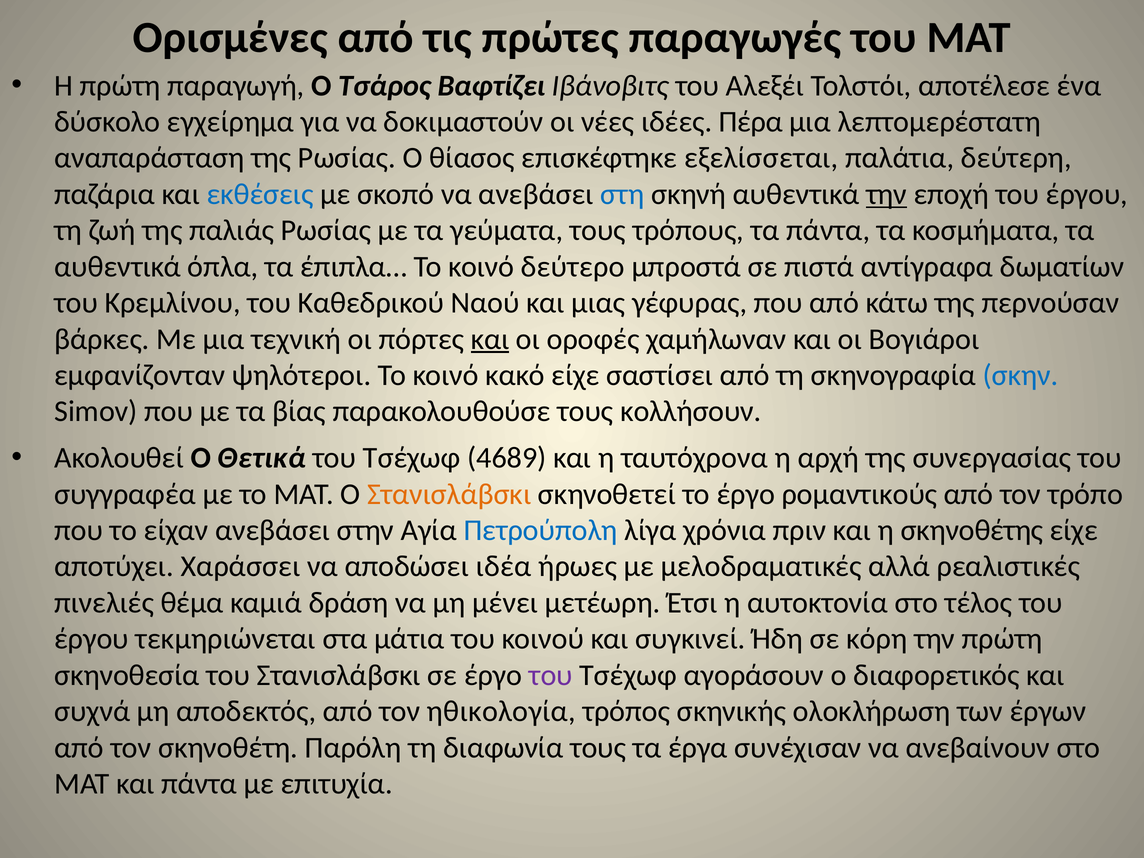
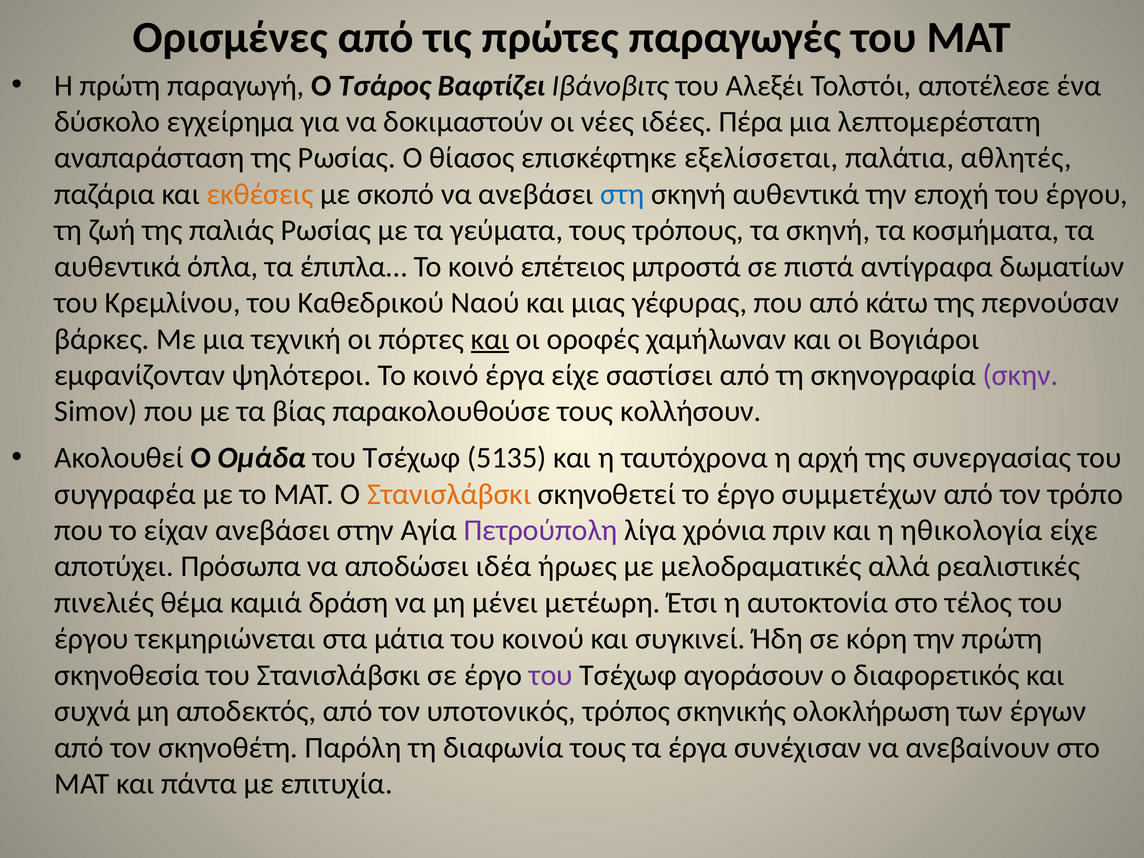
δεύτερη: δεύτερη -> αθλητές (1016, 158)
εκθέσεις colour: blue -> orange (260, 194)
την underline: present -> none (887, 194)
τα πάντα: πάντα -> σκηνή (828, 230)
δεύτερο: δεύτερο -> επέτειος (573, 267)
κοινό κακό: κακό -> έργα (515, 375)
σκην colour: blue -> purple (1021, 375)
Θετικά: Θετικά -> Ομάδα (262, 458)
4689: 4689 -> 5135 (507, 458)
ρομαντικούς: ρομαντικούς -> συμμετέχων (859, 494)
Πετρούπολη colour: blue -> purple (541, 530)
σκηνοθέτης: σκηνοθέτης -> ηθικολογία (972, 530)
Χαράσσει: Χαράσσει -> Πρόσωπα (241, 567)
ηθικολογία: ηθικολογία -> υποτονικός (501, 711)
